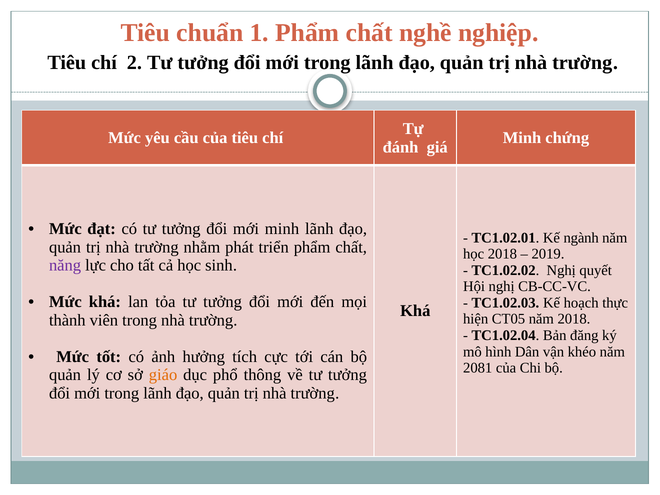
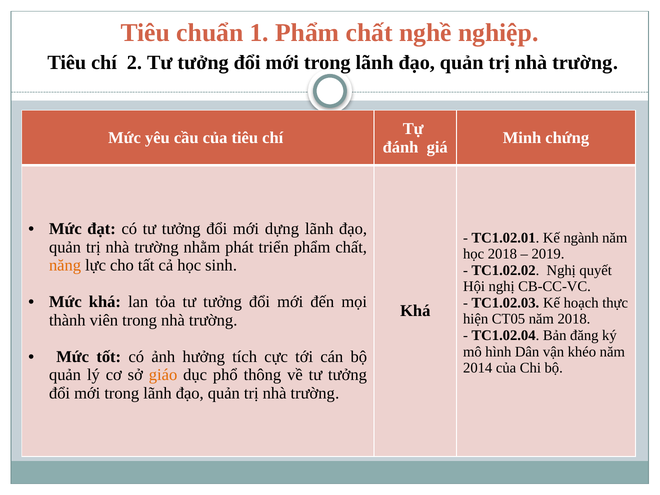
mới minh: minh -> dựng (282, 229)
năng colour: purple -> orange (65, 265)
2081: 2081 -> 2014 (478, 368)
